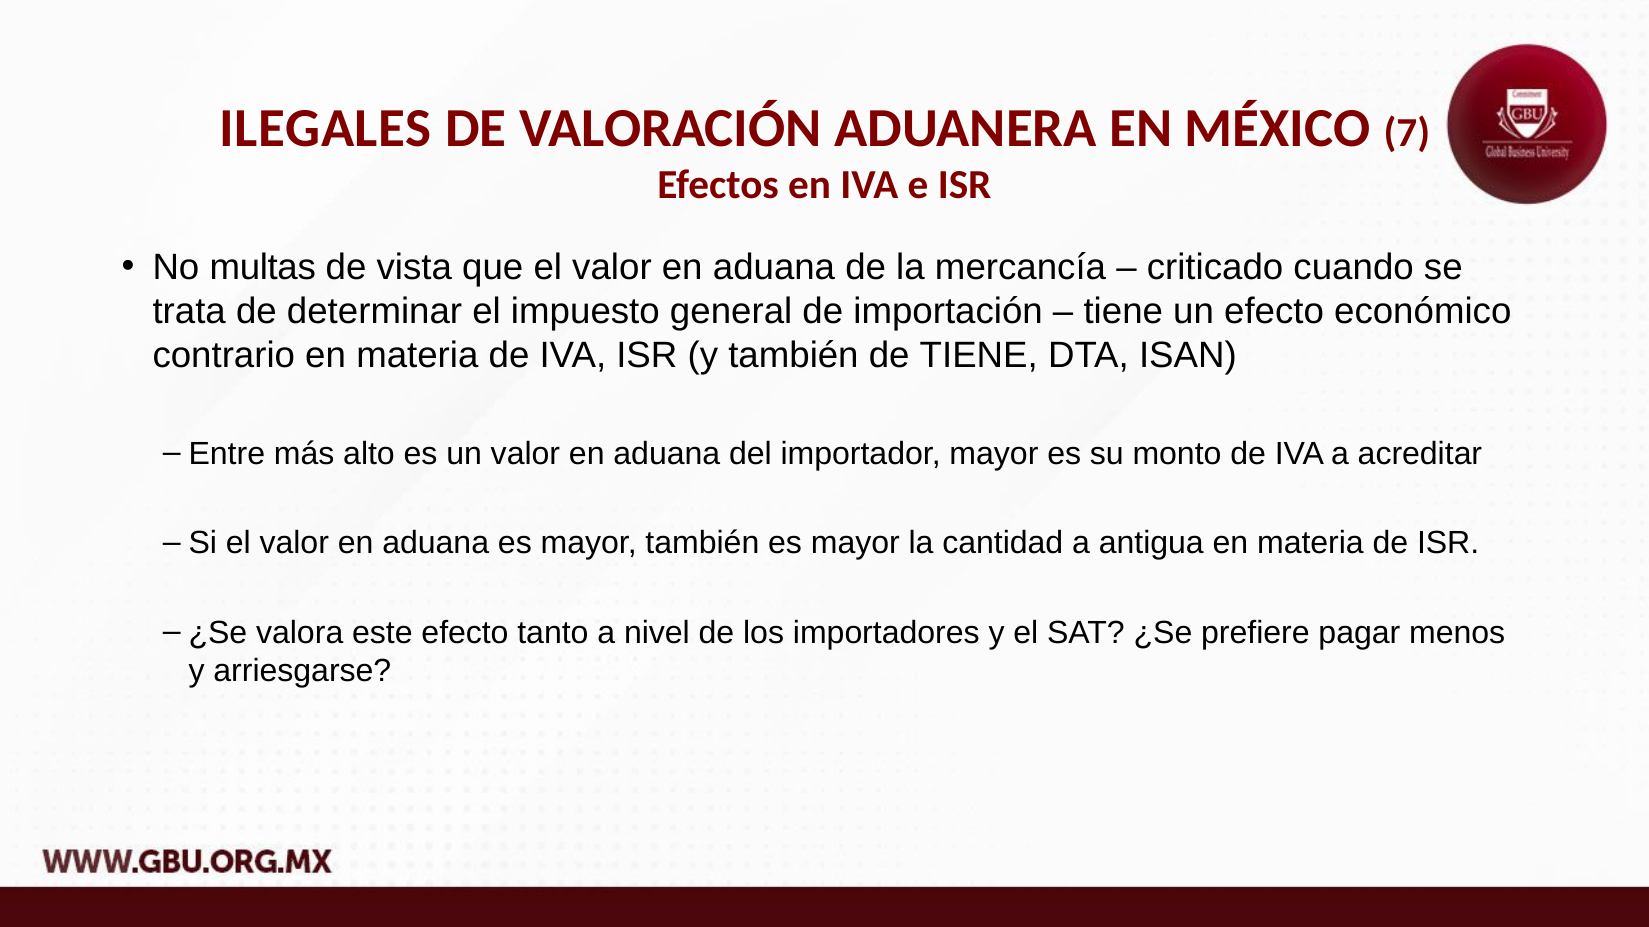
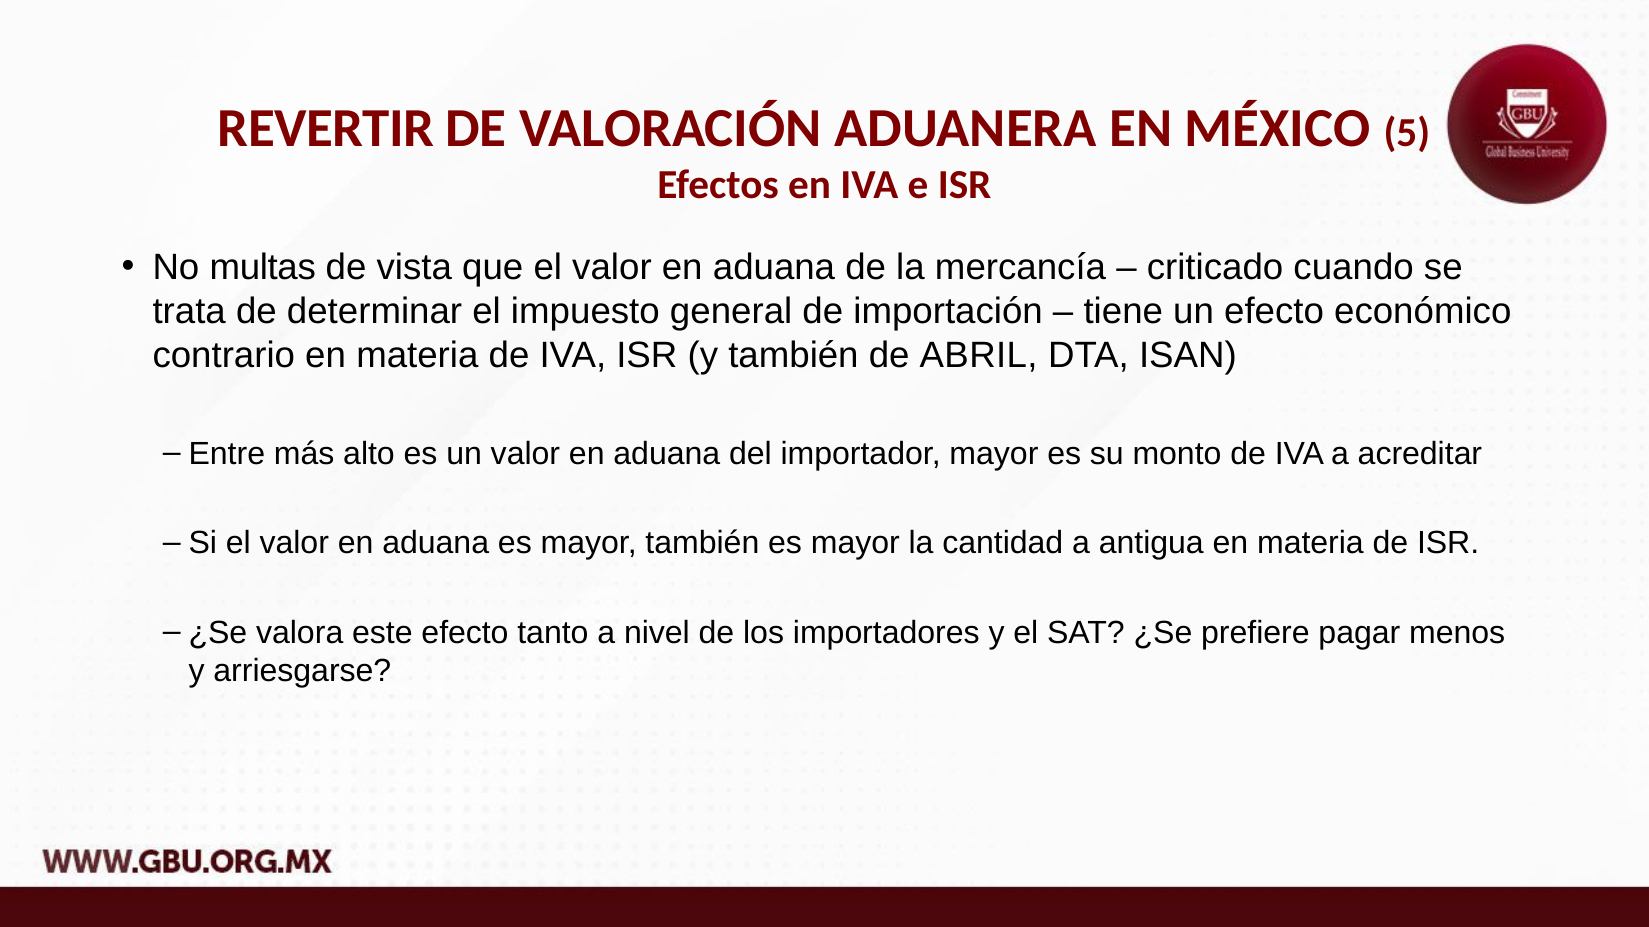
ILEGALES: ILEGALES -> REVERTIR (326, 128)
7: 7 -> 5 (1407, 133)
de TIENE: TIENE -> ABRIL (979, 355)
